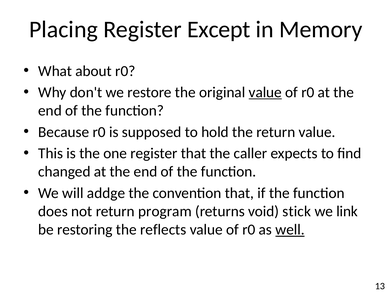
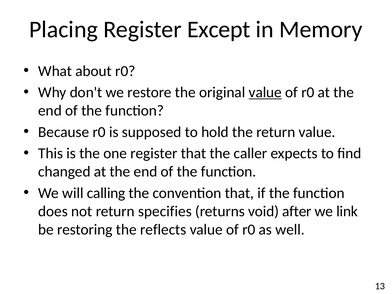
addge: addge -> calling (106, 193)
program: program -> specifies (165, 211)
stick: stick -> after (297, 211)
well underline: present -> none (290, 230)
